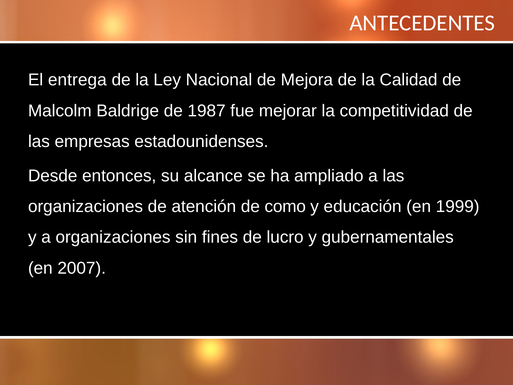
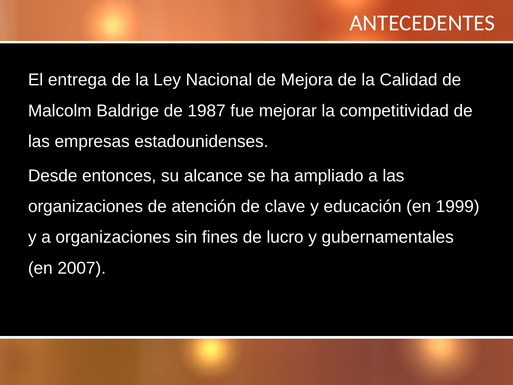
como: como -> clave (285, 206)
